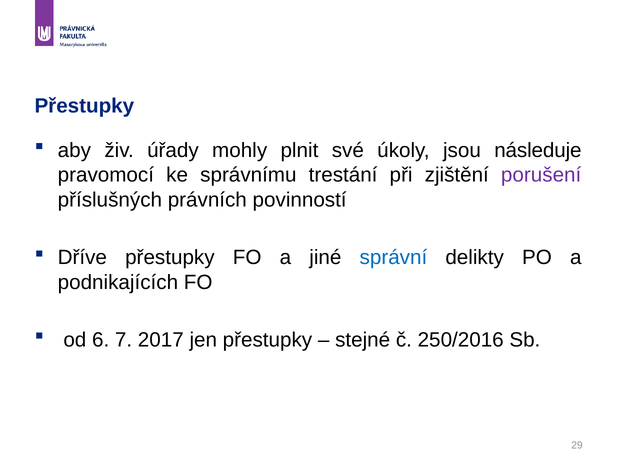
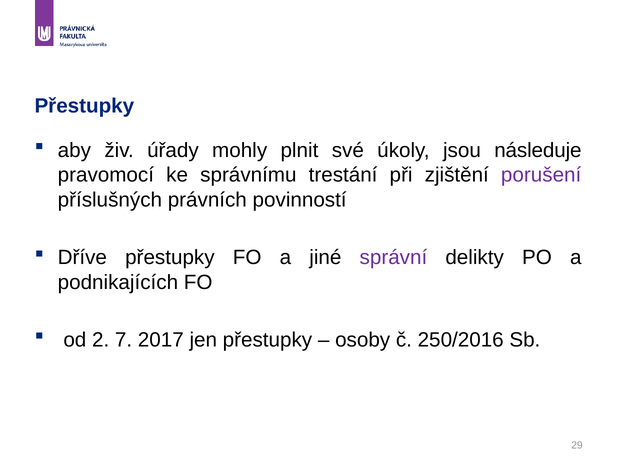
správní colour: blue -> purple (393, 258)
6: 6 -> 2 (101, 340)
stejné: stejné -> osoby (363, 340)
